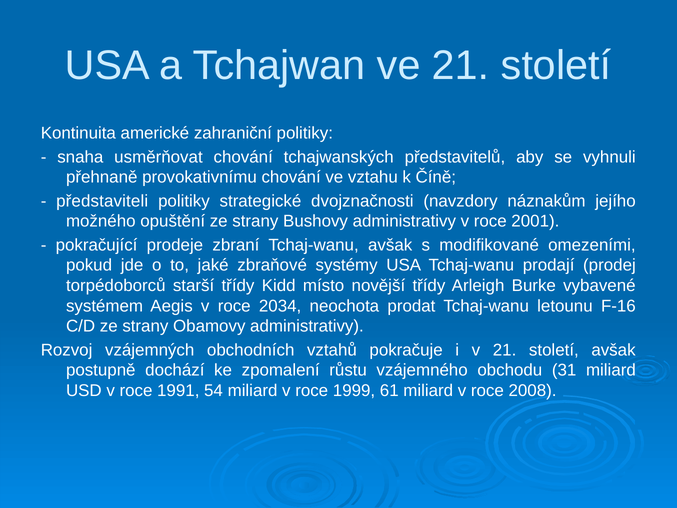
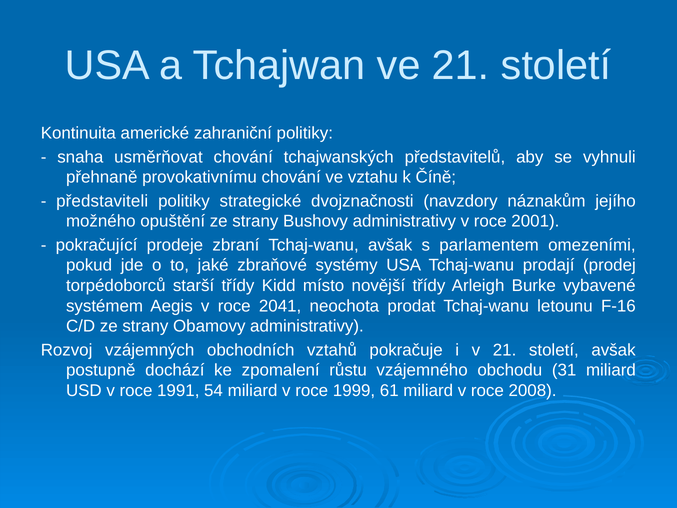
modifikované: modifikované -> parlamentem (489, 245)
2034: 2034 -> 2041 (280, 306)
